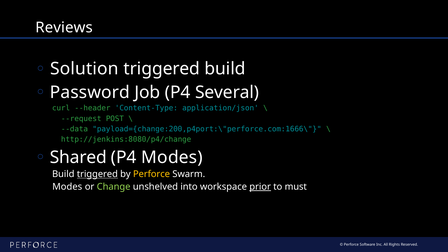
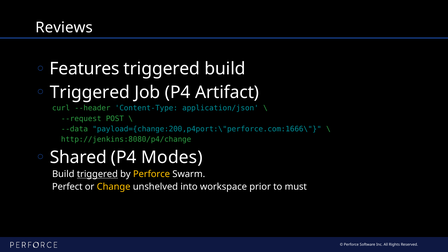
Solution: Solution -> Features (85, 69)
Password: Password -> Triggered (90, 92)
Several: Several -> Artifact (227, 92)
Modes: Modes -> Perfect (67, 187)
Change colour: light green -> yellow (114, 187)
prior underline: present -> none (260, 187)
